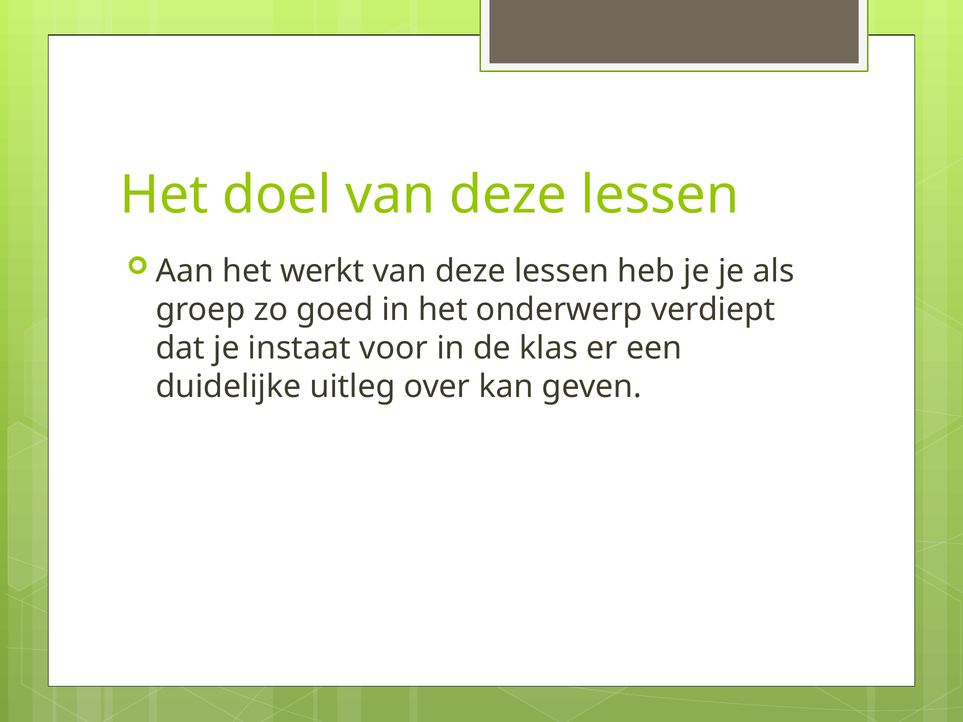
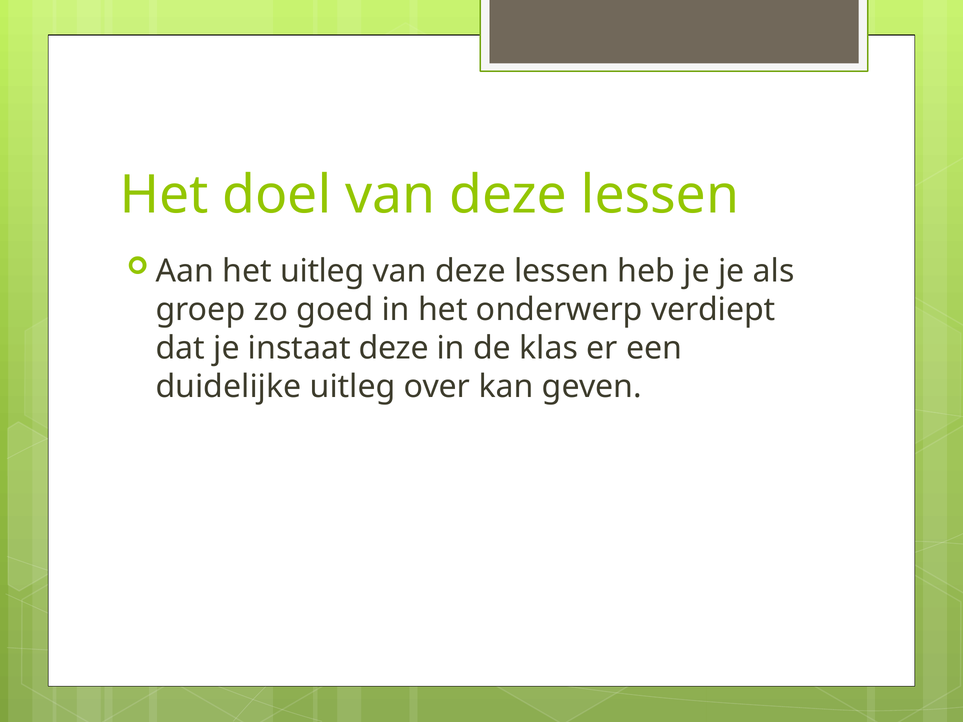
het werkt: werkt -> uitleg (322, 271)
instaat voor: voor -> deze (394, 348)
